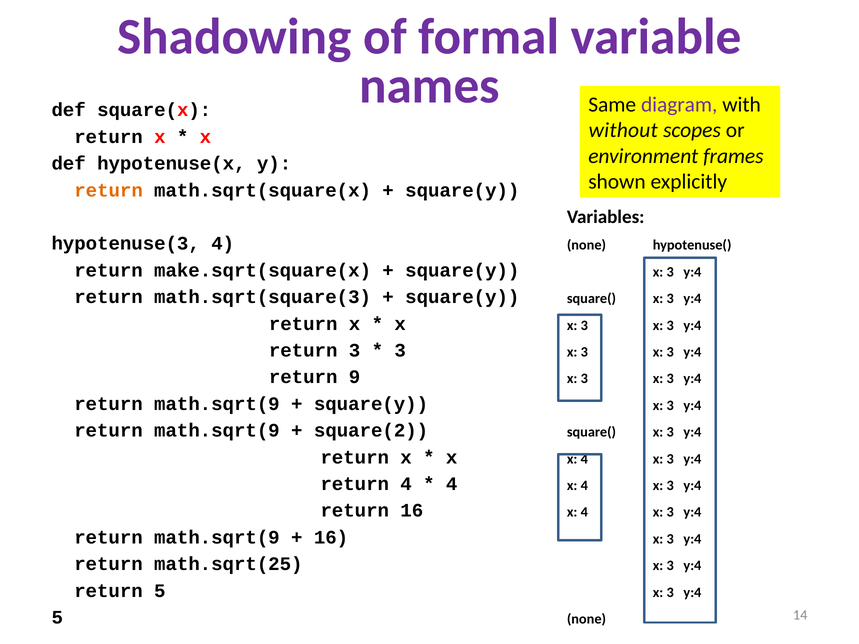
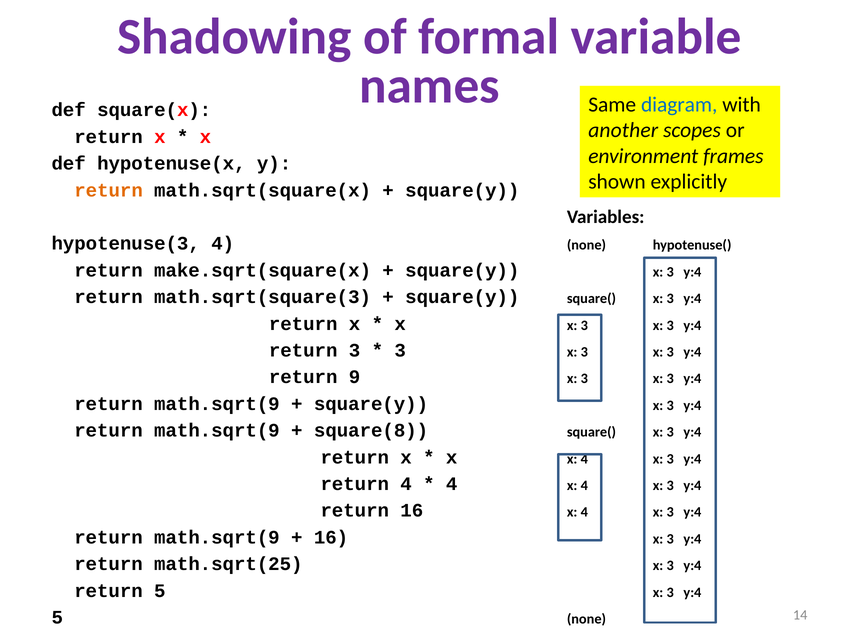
diagram colour: purple -> blue (679, 104)
without: without -> another (623, 130)
square(2: square(2 -> square(8 (371, 431)
